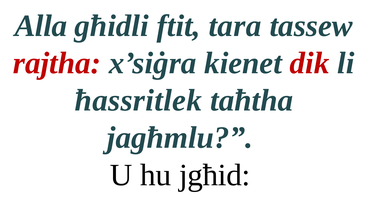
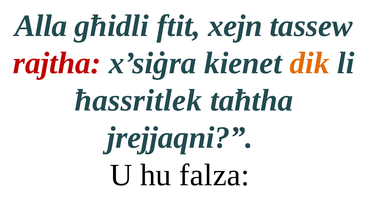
tara: tara -> xejn (235, 26)
dik colour: red -> orange (310, 63)
jagħmlu: jagħmlu -> jrejjaqni (180, 138)
jgħid: jgħid -> falza (214, 175)
